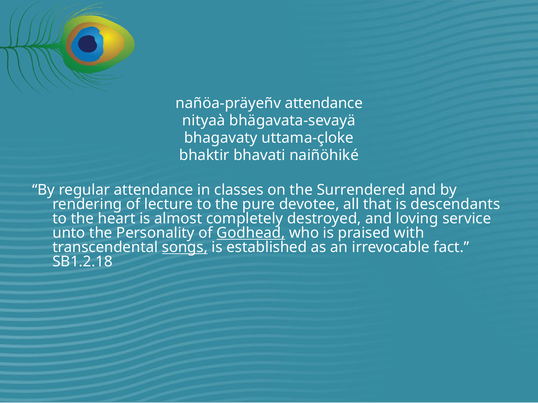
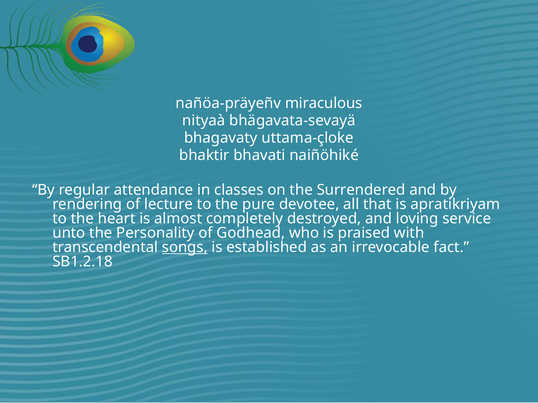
nañöa-präyeñv attendance: attendance -> miraculous (324, 103)
descendants: descendants -> apratikriyam (455, 204)
Godhead underline: present -> none (251, 233)
